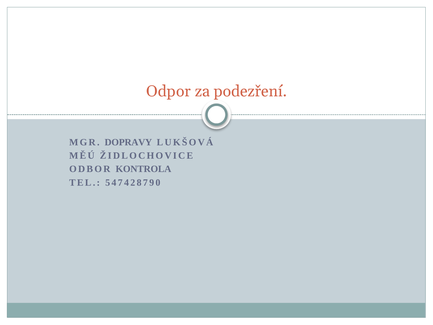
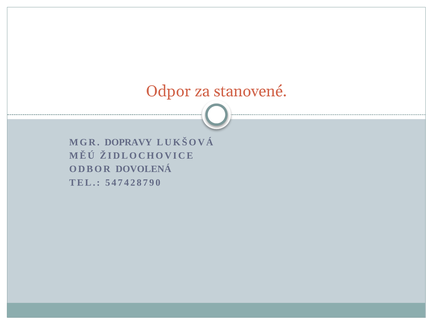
podezření: podezření -> stanovené (250, 91)
KONTROLA: KONTROLA -> DOVOLENÁ (143, 169)
